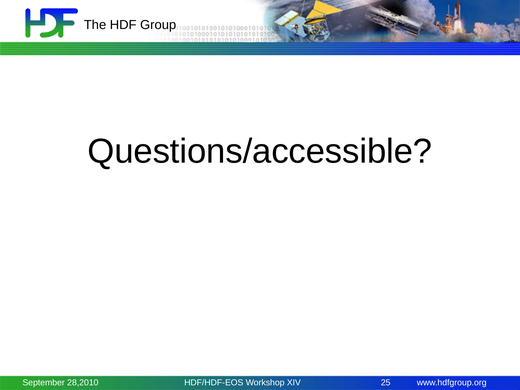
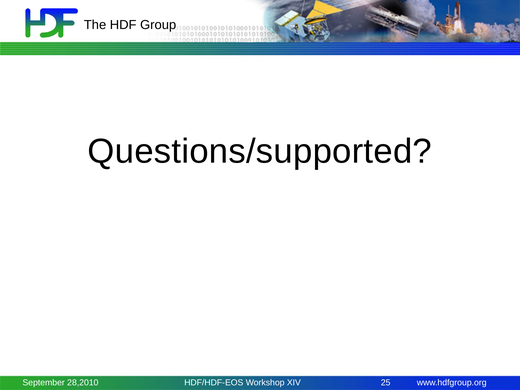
Questions/accessible: Questions/accessible -> Questions/supported (260, 151)
